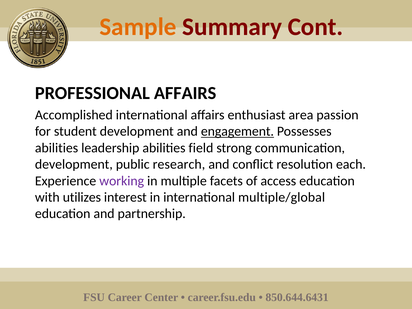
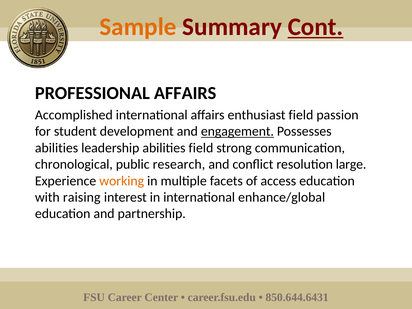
Cont underline: none -> present (316, 27)
enthusiast area: area -> field (301, 115)
development: development -> chronological (74, 164)
each: each -> large (351, 164)
working colour: purple -> orange (122, 181)
utilizes: utilizes -> raising (82, 197)
multiple/global: multiple/global -> enhance/global (282, 197)
